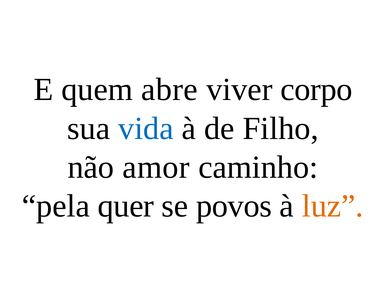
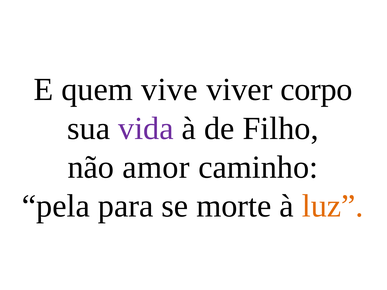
abre: abre -> vive (169, 90)
vida colour: blue -> purple (146, 129)
quer: quer -> para (126, 206)
povos: povos -> morte (234, 206)
